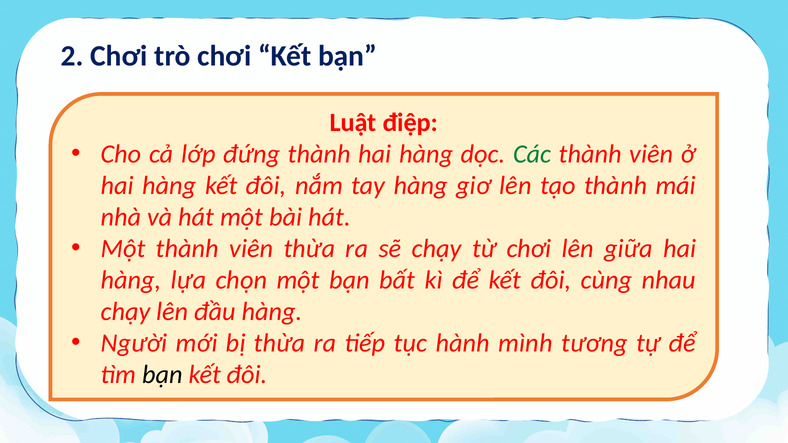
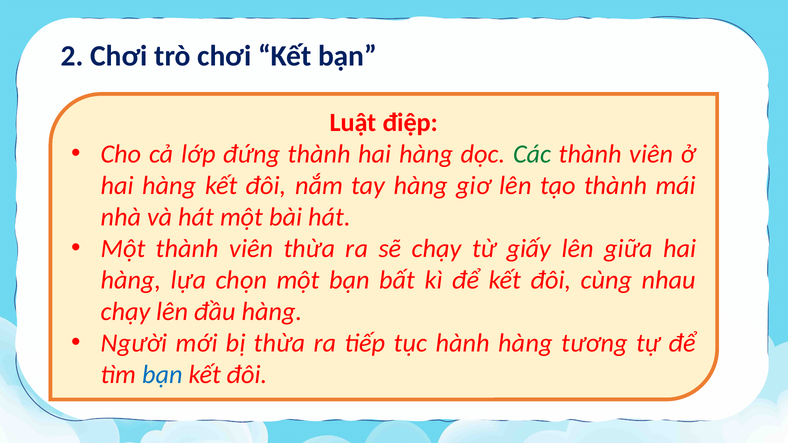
từ chơi: chơi -> giấy (529, 249)
hành mình: mình -> hàng (525, 343)
bạn colour: black -> blue (162, 375)
